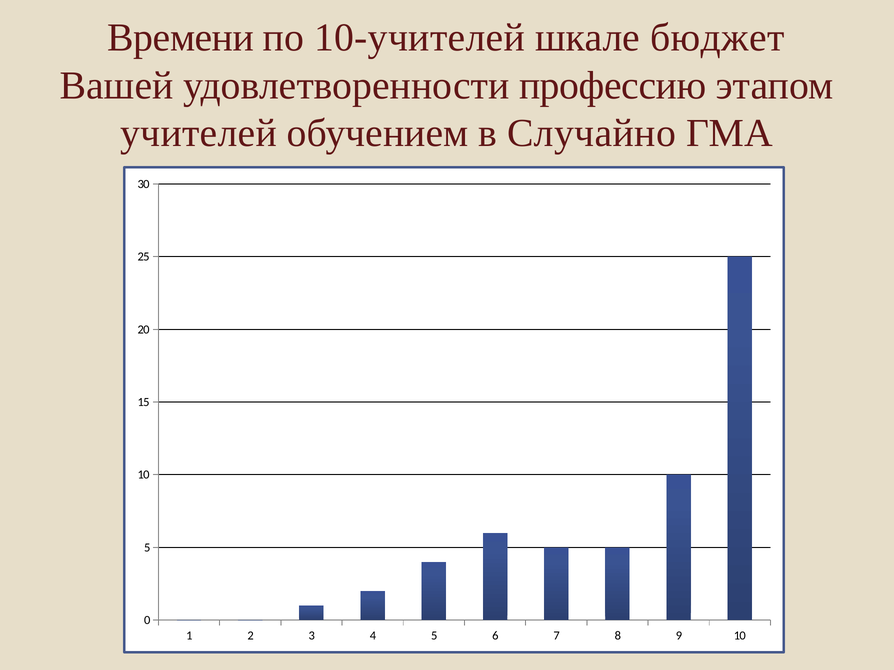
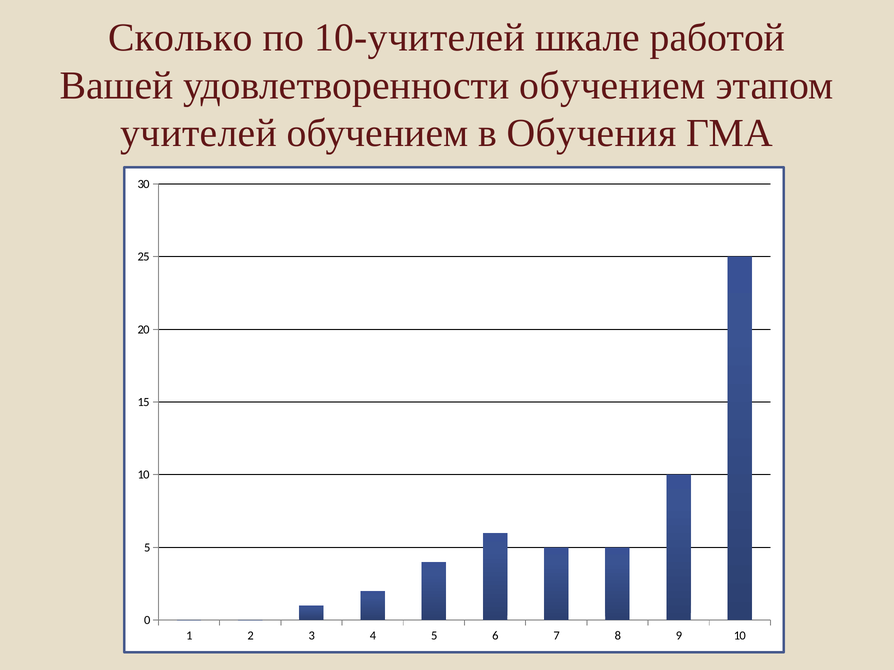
Времени: Времени -> Сколько (180, 38)
бюджет: бюджет -> работой (718, 38)
удовлетворенности профессию: профессию -> обучением (612, 85)
Случайно: Случайно -> Обучения (592, 133)
